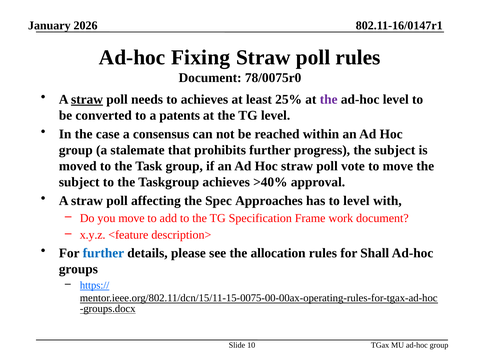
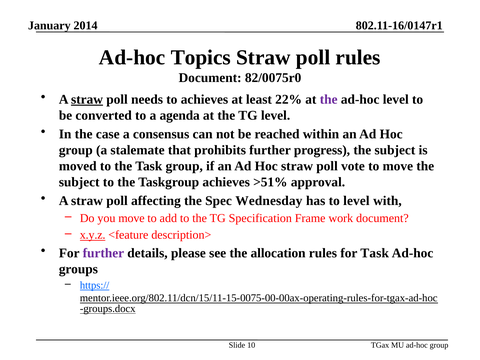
2026: 2026 -> 2014 (86, 26)
Fixing: Fixing -> Topics (201, 57)
78/0075r0: 78/0075r0 -> 82/0075r0 (273, 78)
25%: 25% -> 22% (289, 99)
patents: patents -> agenda (180, 115)
>40%: >40% -> >51% (270, 182)
Approaches: Approaches -> Wednesday (269, 201)
x.y.z underline: none -> present (93, 235)
further colour: blue -> purple (103, 253)
for Shall: Shall -> Task (375, 253)
